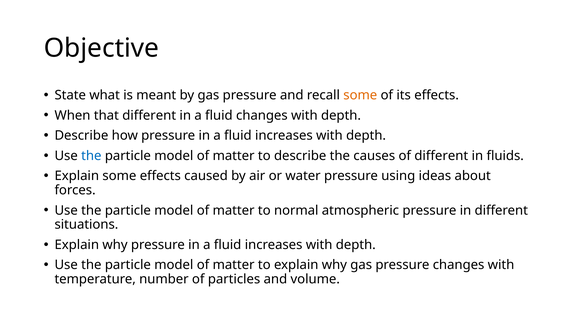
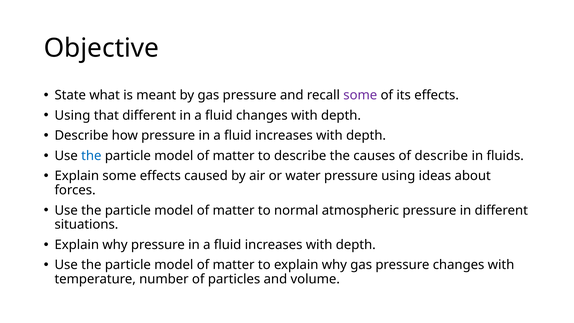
some colour: orange -> purple (360, 95)
When: When -> Using (72, 115)
of different: different -> describe (441, 156)
